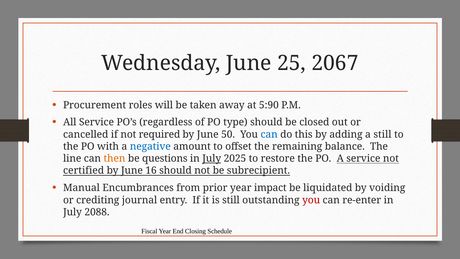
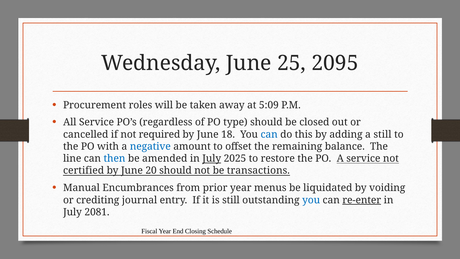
2067: 2067 -> 2095 (335, 63)
5:90: 5:90 -> 5:09 (269, 105)
50: 50 -> 18 (228, 134)
then colour: orange -> blue (115, 158)
questions: questions -> amended (165, 158)
16: 16 -> 20 (151, 170)
subrecipient: subrecipient -> transactions (258, 170)
impact: impact -> menus (270, 188)
you colour: red -> blue (311, 200)
re-enter underline: none -> present (362, 200)
2088: 2088 -> 2081 (97, 212)
